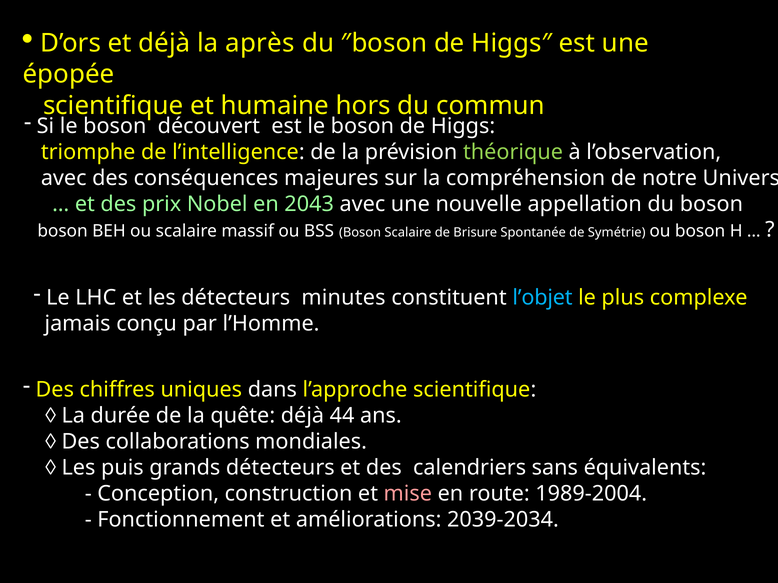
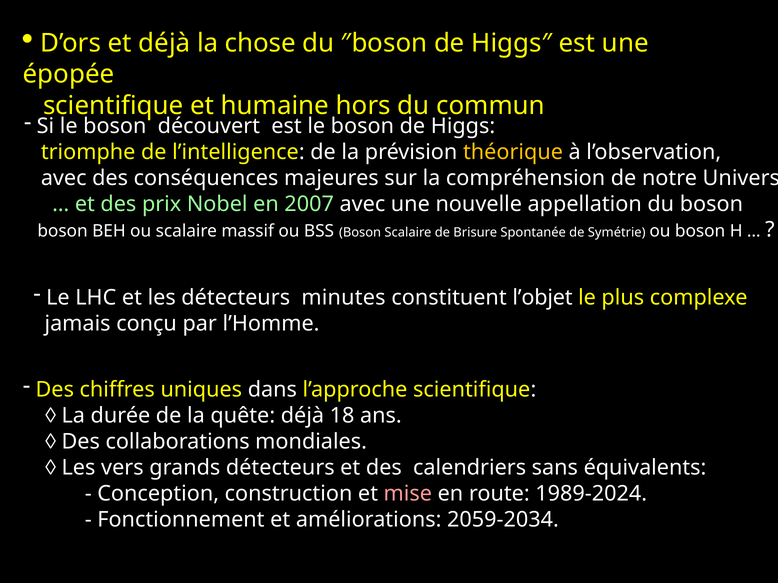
après: après -> chose (260, 43)
théorique colour: light green -> yellow (513, 152)
2043: 2043 -> 2007 (309, 204)
l’objet colour: light blue -> white (543, 298)
44: 44 -> 18 (342, 416)
puis: puis -> vers (122, 468)
1989-2004: 1989-2004 -> 1989-2024 (591, 494)
2039-2034: 2039-2034 -> 2059-2034 (503, 520)
